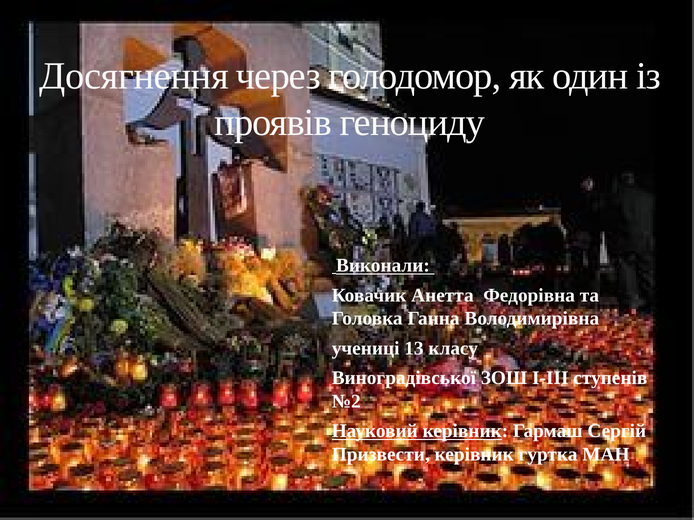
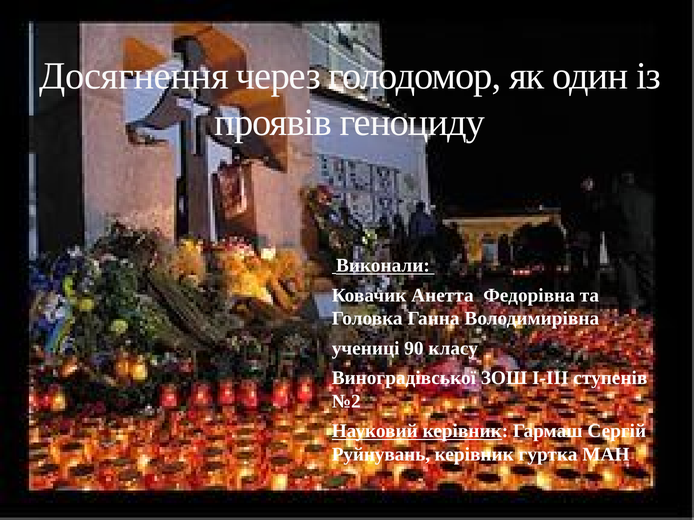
13: 13 -> 90 (414, 349)
Призвести: Призвести -> Руйнувань (381, 455)
